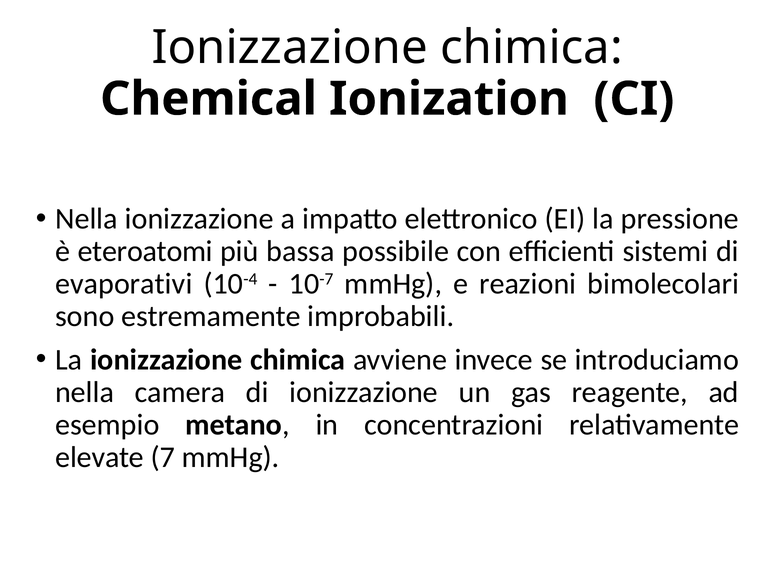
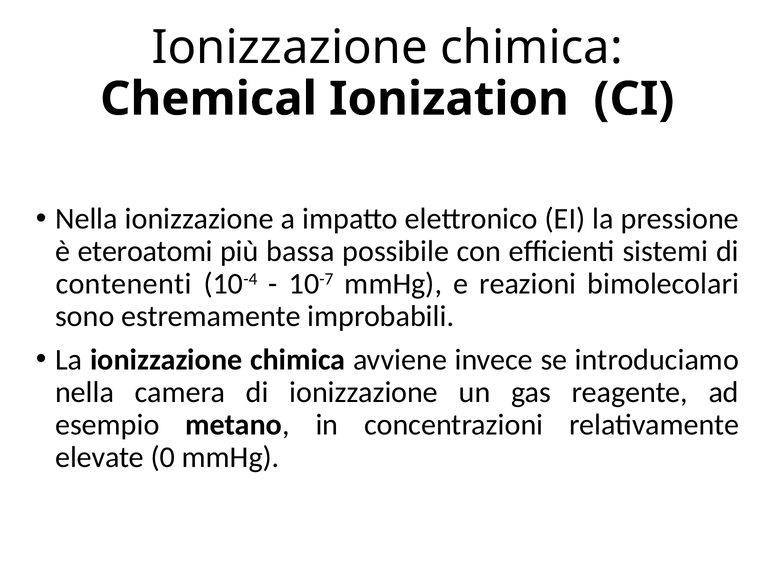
evaporativi: evaporativi -> contenenti (124, 284)
7: 7 -> 0 (163, 458)
